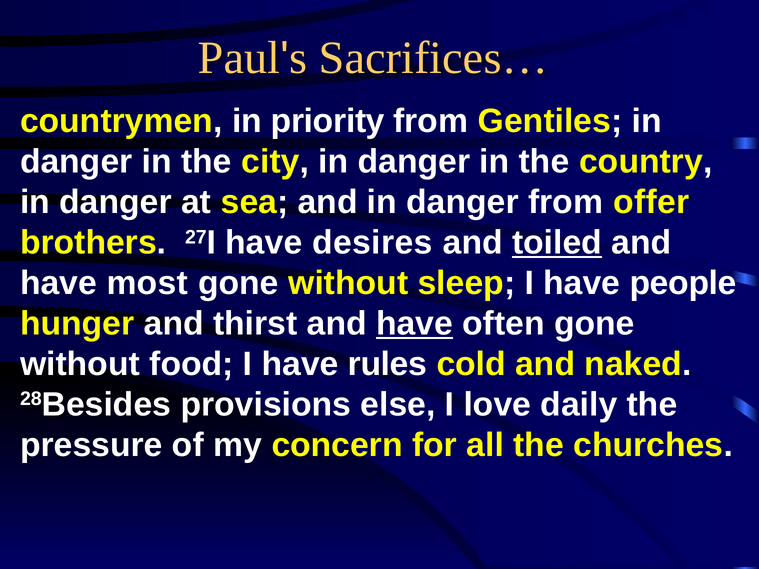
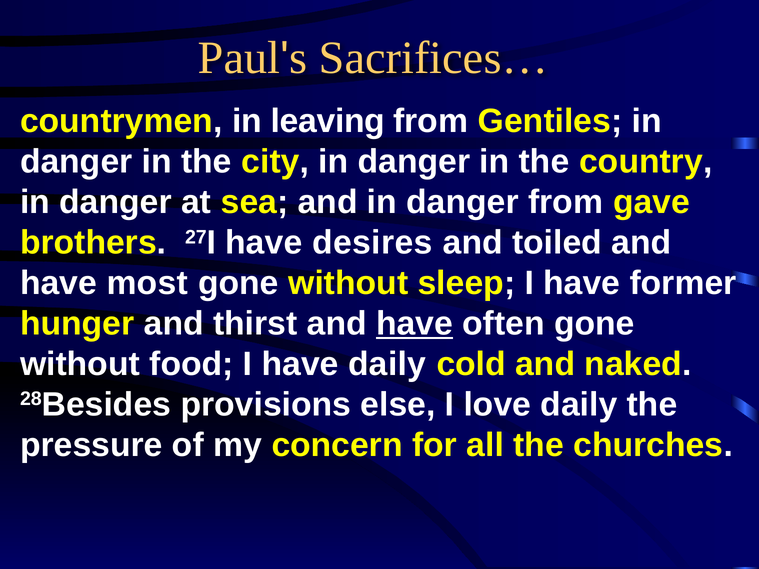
priority: priority -> leaving (328, 121)
offer: offer -> gave (651, 202)
toiled underline: present -> none (557, 243)
people: people -> former (683, 283)
have rules: rules -> daily (387, 364)
